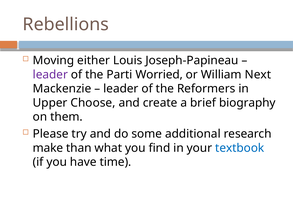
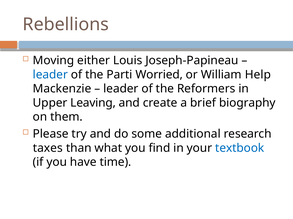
leader colour: purple -> blue (50, 75)
Next: Next -> Help (258, 75)
Choose: Choose -> Leaving (93, 103)
make: make -> taxes (48, 148)
